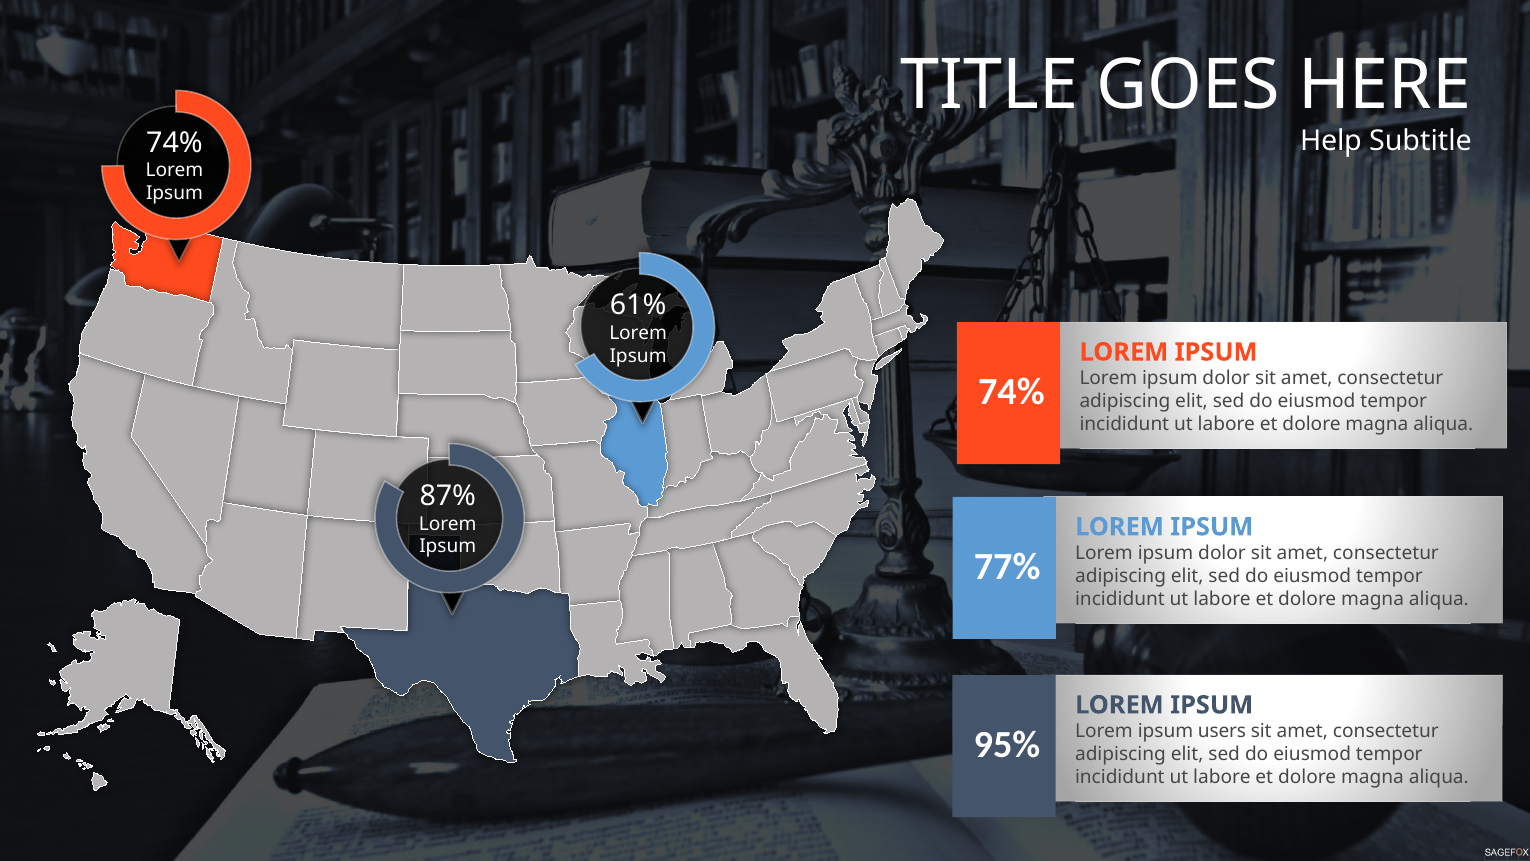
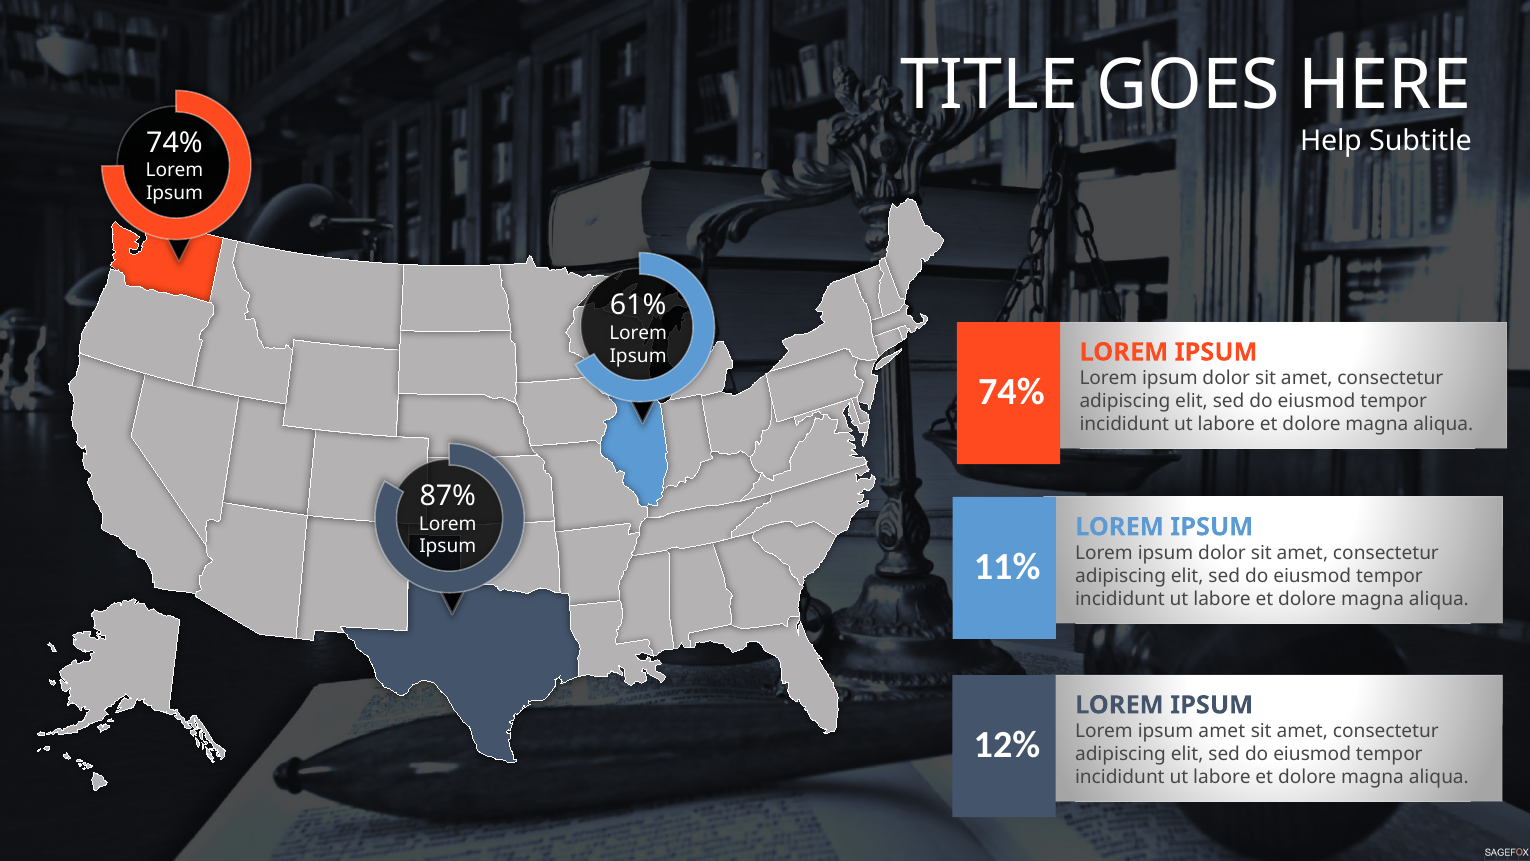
77%: 77% -> 11% (1007, 566)
ipsum users: users -> amet (1222, 731)
95%: 95% -> 12% (1007, 744)
